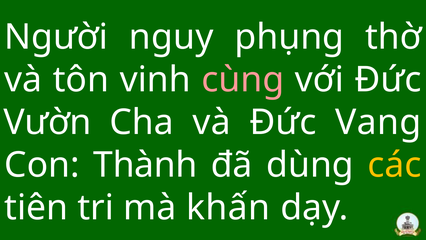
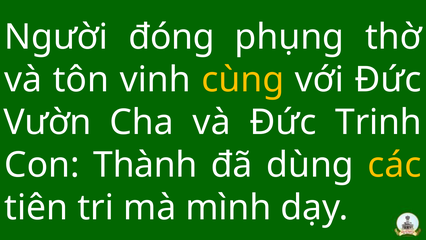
nguy: nguy -> đóng (172, 37)
cùng colour: pink -> yellow (243, 80)
Vang: Vang -> Trinh (379, 122)
khấn: khấn -> mình (228, 207)
